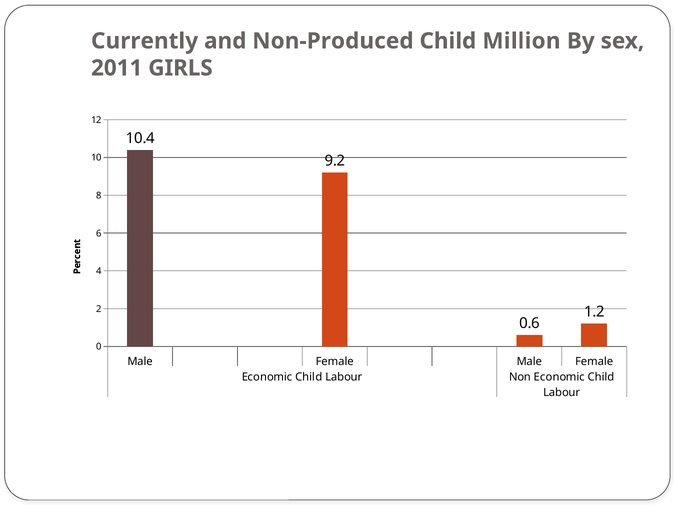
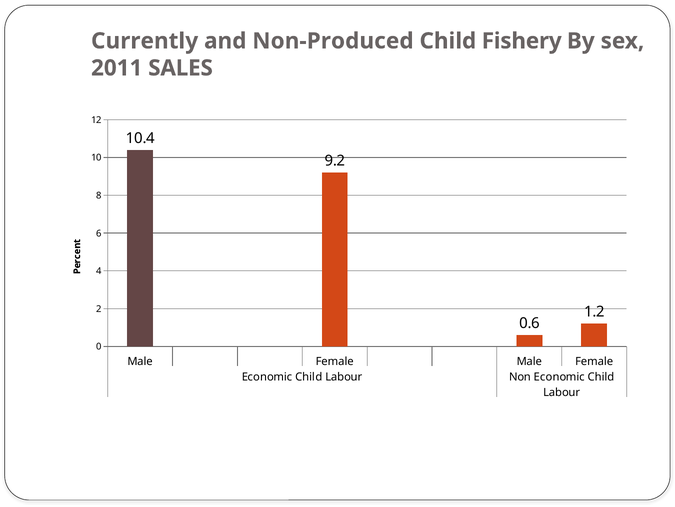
Million: Million -> Fishery (522, 41)
GIRLS: GIRLS -> SALES (181, 68)
